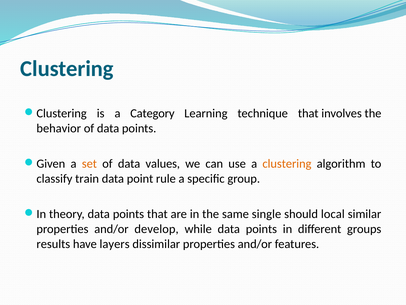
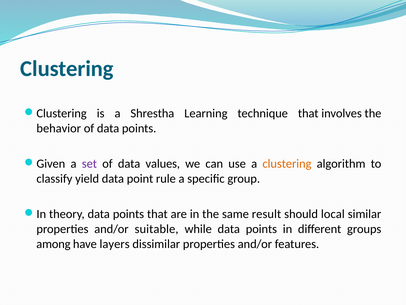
Category: Category -> Shrestha (152, 113)
set colour: orange -> purple (89, 163)
train: train -> yield (87, 178)
single: single -> result (266, 214)
develop: develop -> suitable (157, 229)
results: results -> among (53, 244)
